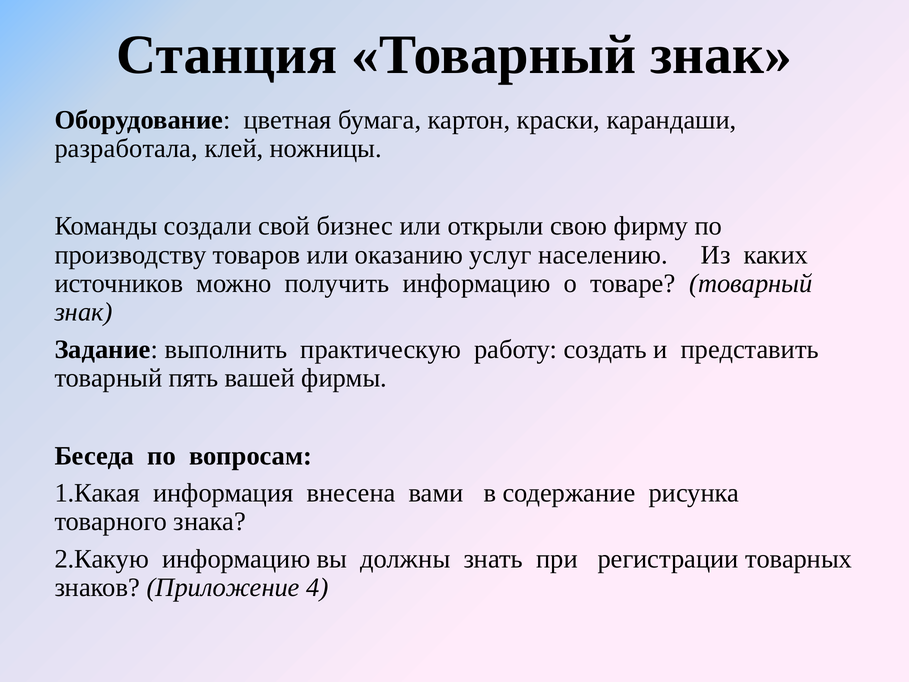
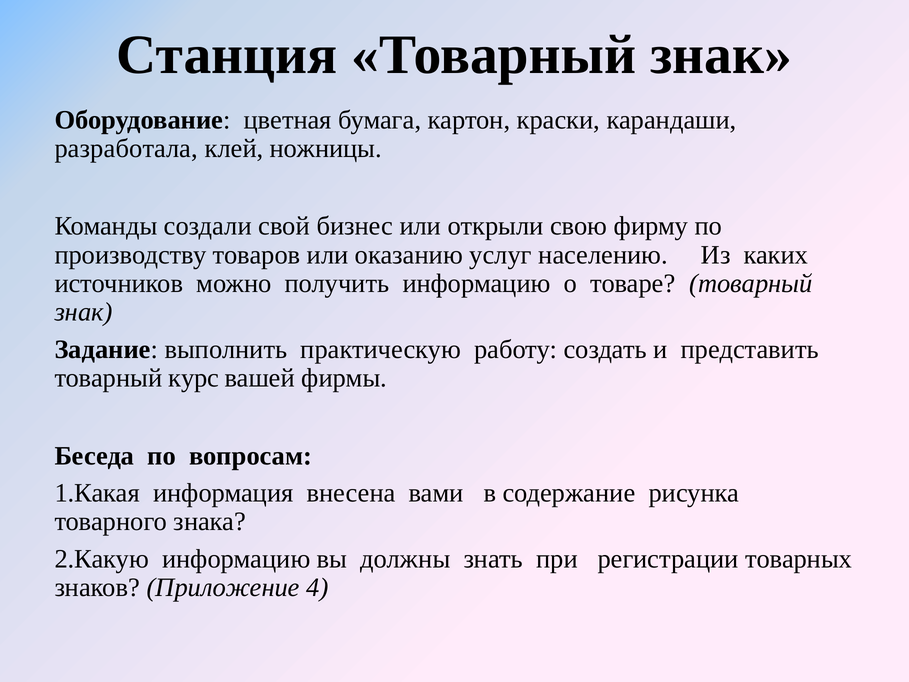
пять: пять -> курс (194, 378)
